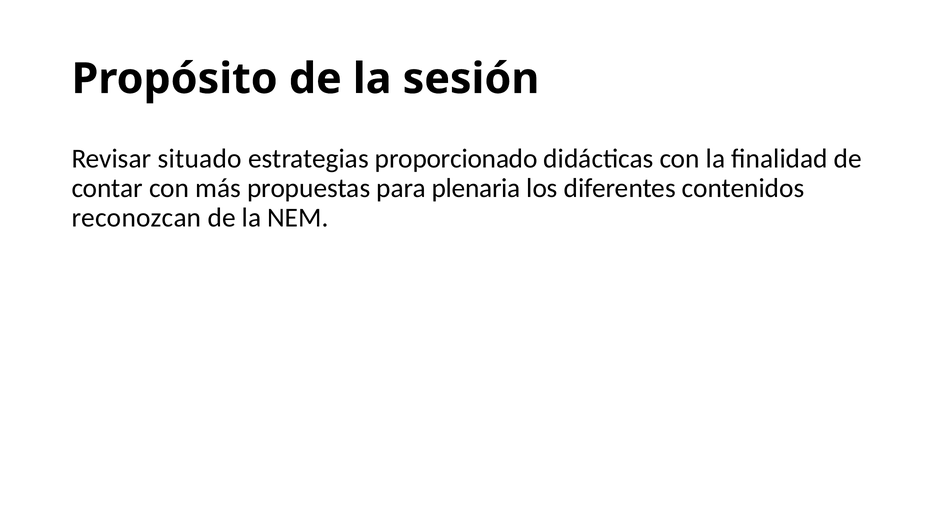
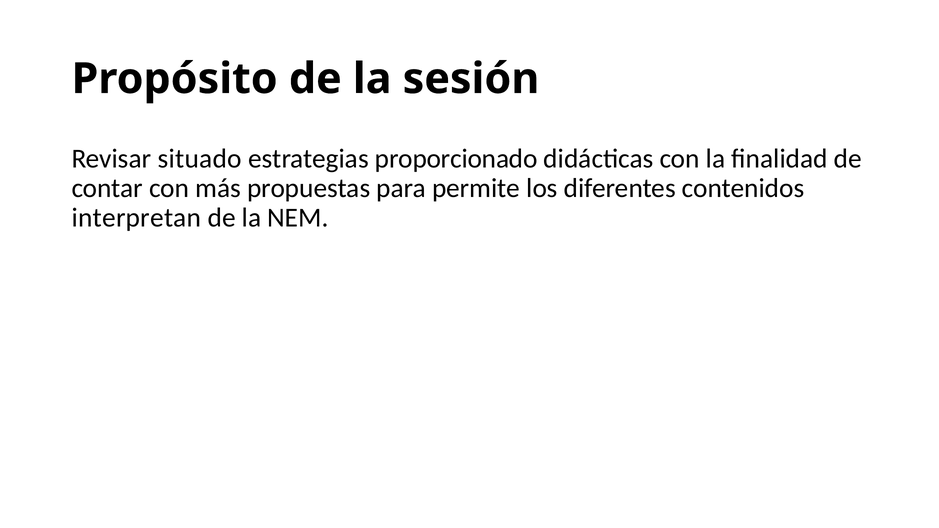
plenaria: plenaria -> permite (476, 188)
reconozcan: reconozcan -> interpretan (136, 218)
